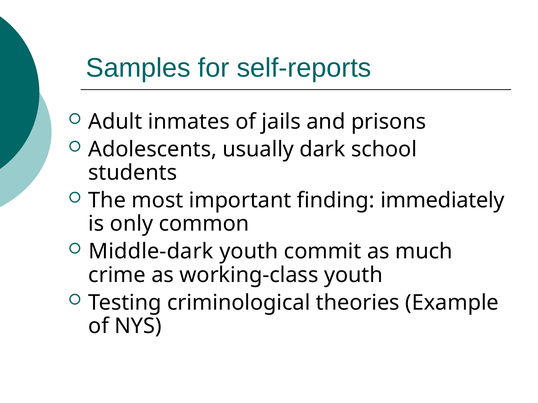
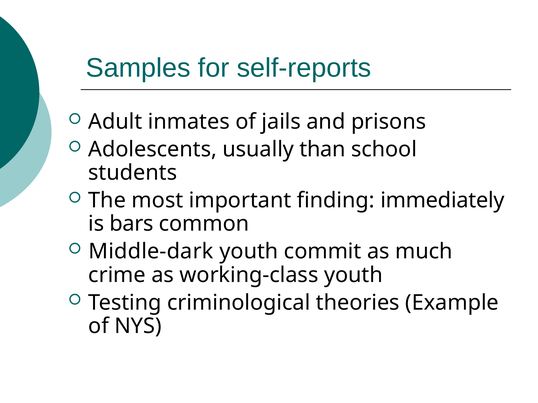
dark: dark -> than (323, 150)
only: only -> bars (132, 224)
